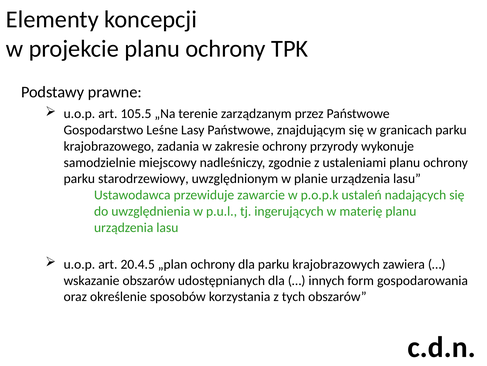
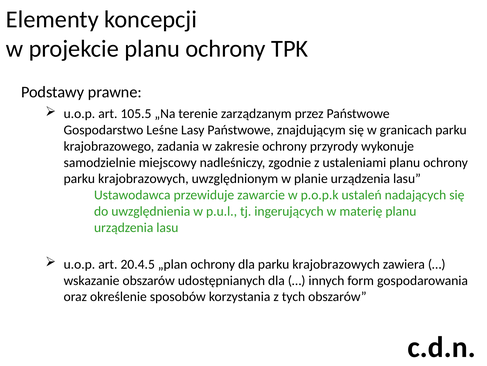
starodrzewiowy: starodrzewiowy -> krajobrazowych (143, 178)
